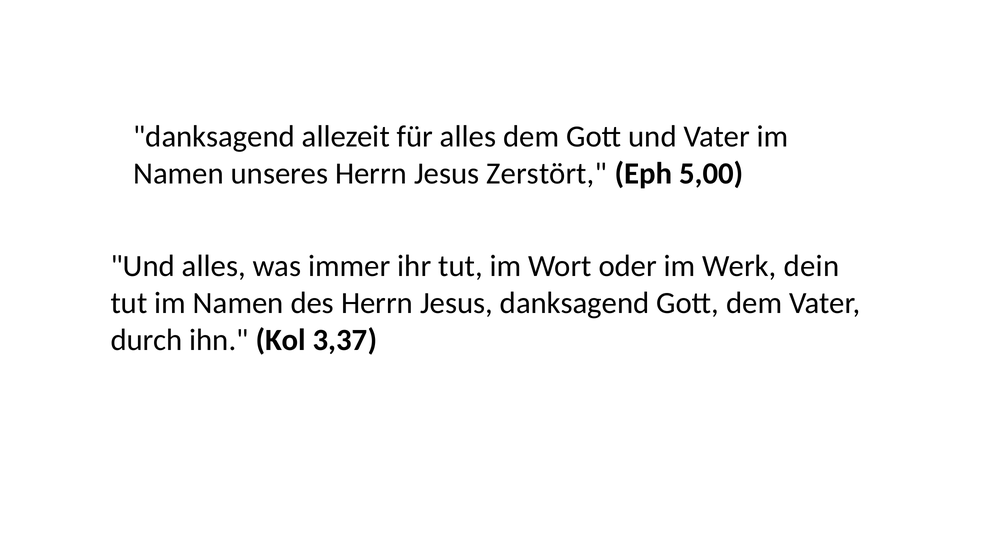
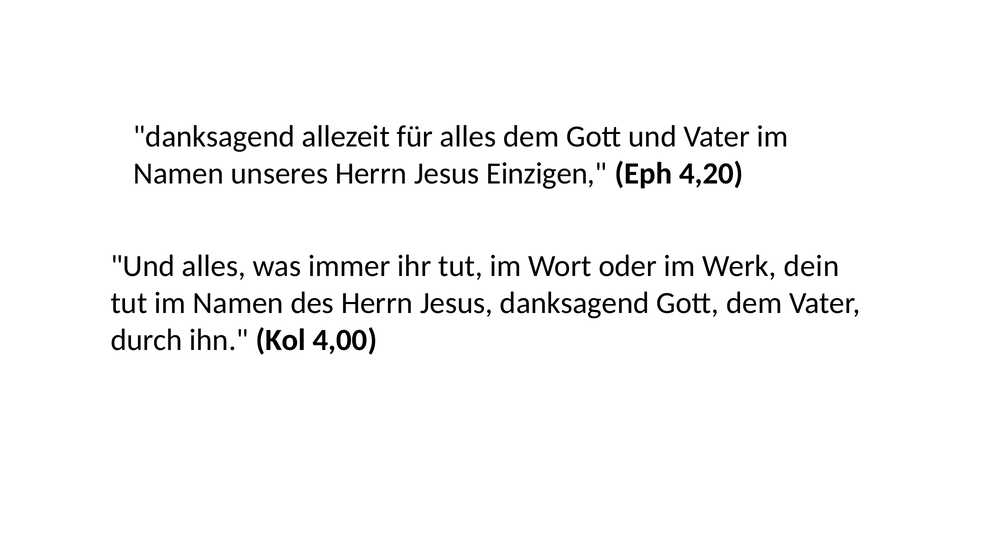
Zerstört: Zerstört -> Einzigen (547, 173)
5,00: 5,00 -> 4,20 (711, 173)
3,37: 3,37 -> 4,00 (345, 340)
